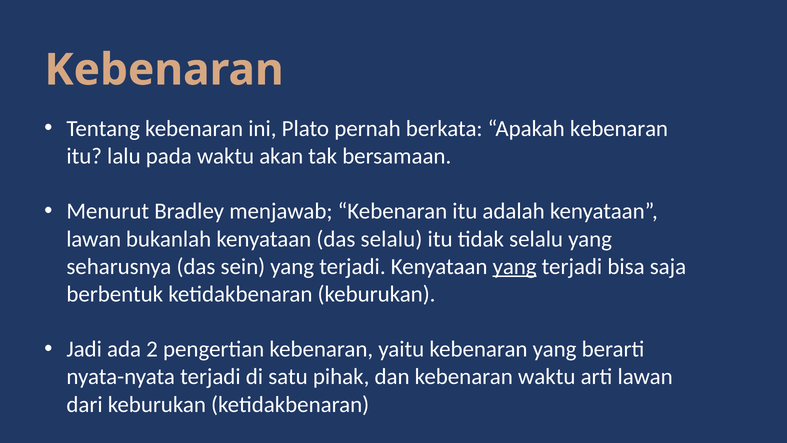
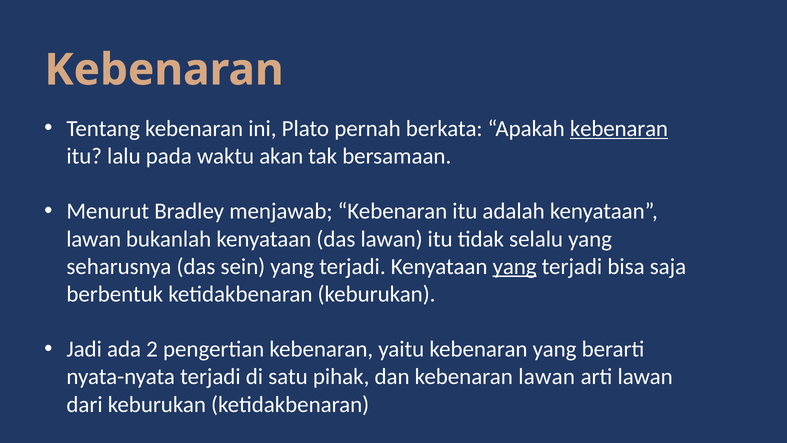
kebenaran underline: none -> present (619, 129)
das selalu: selalu -> lawan (392, 239)
kebenaran waktu: waktu -> lawan (547, 377)
